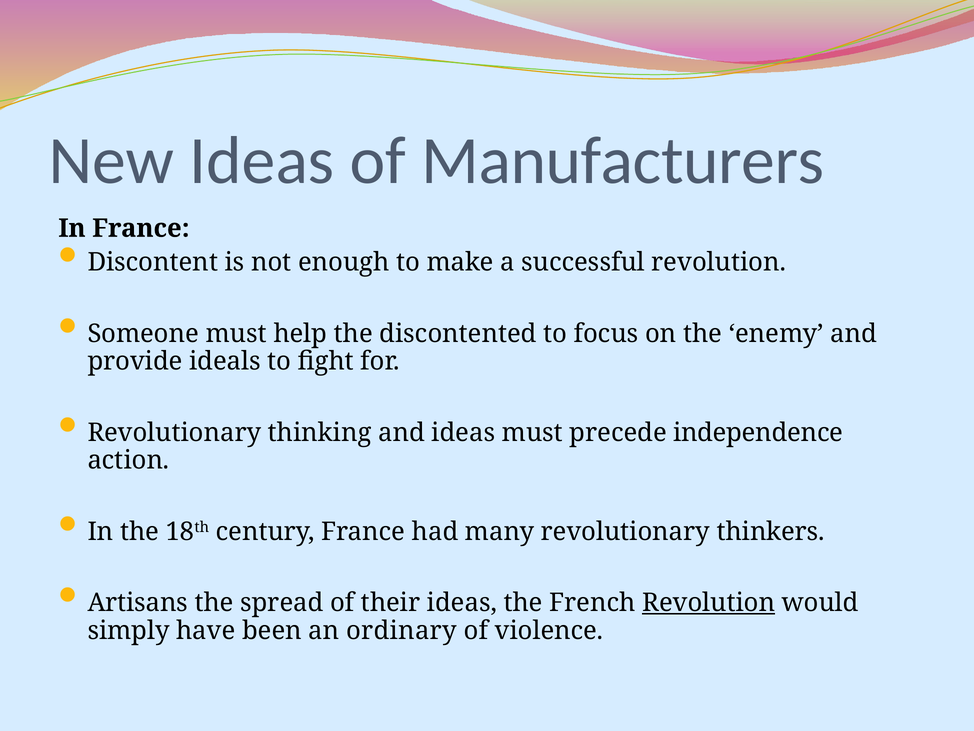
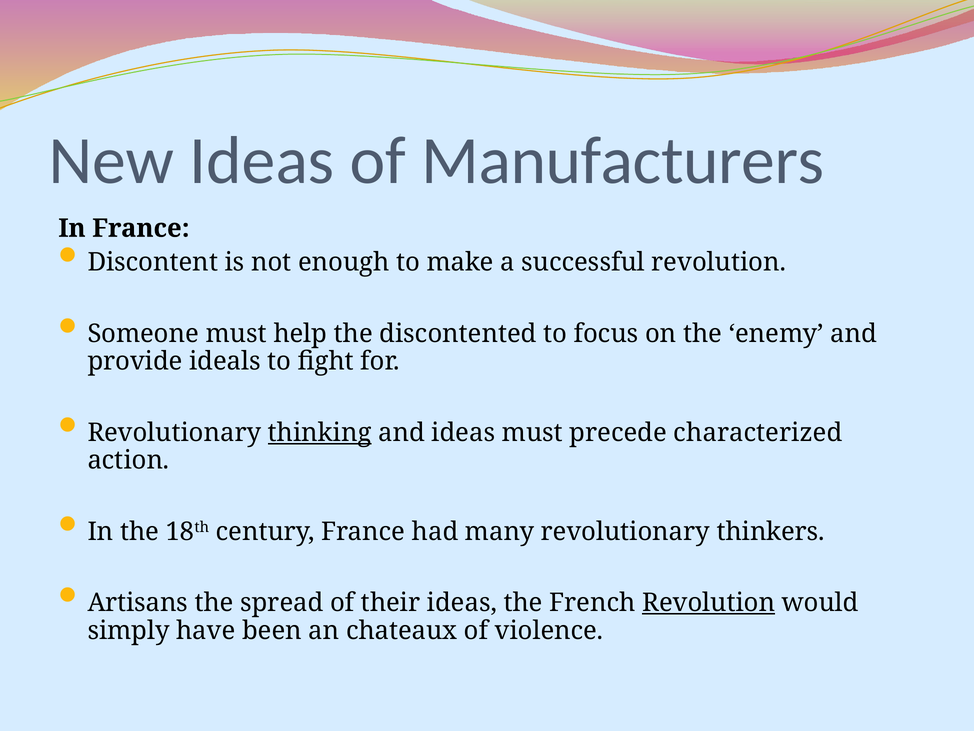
thinking underline: none -> present (320, 432)
independence: independence -> characterized (758, 432)
ordinary: ordinary -> chateaux (402, 630)
